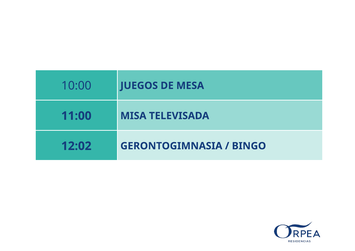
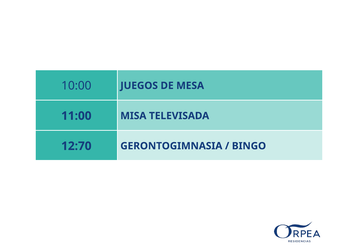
12:02: 12:02 -> 12:70 (76, 146)
